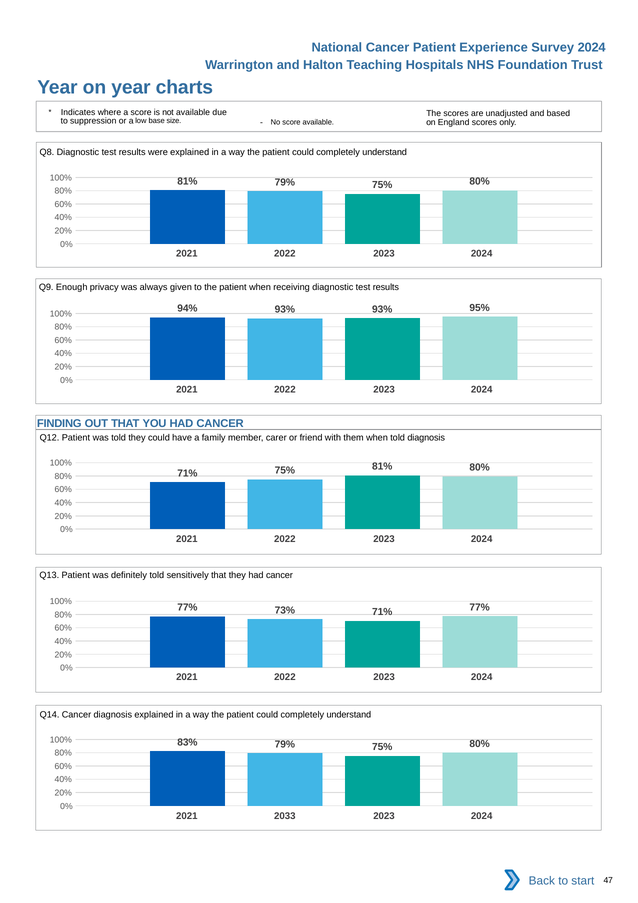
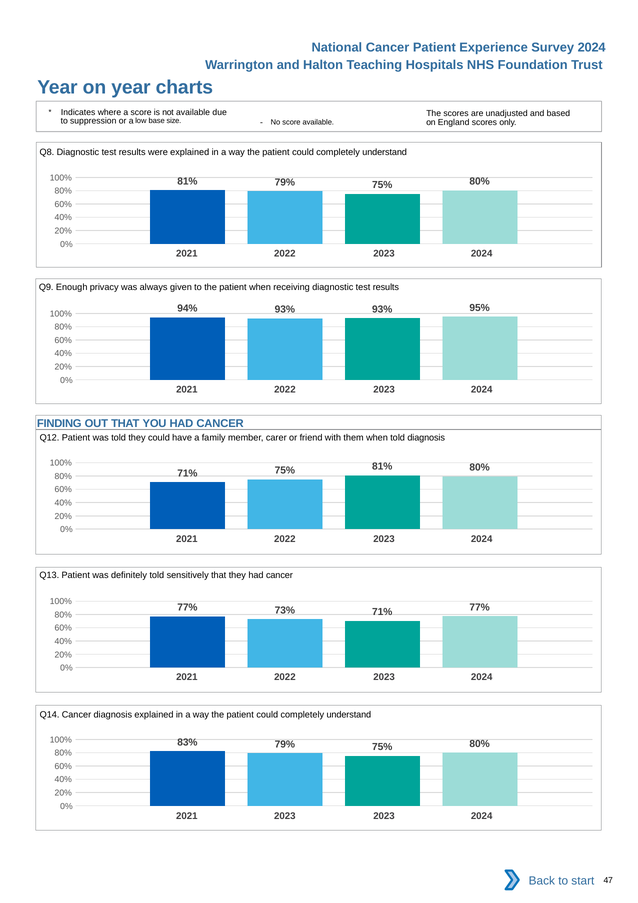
2021 2033: 2033 -> 2023 (285, 816)
